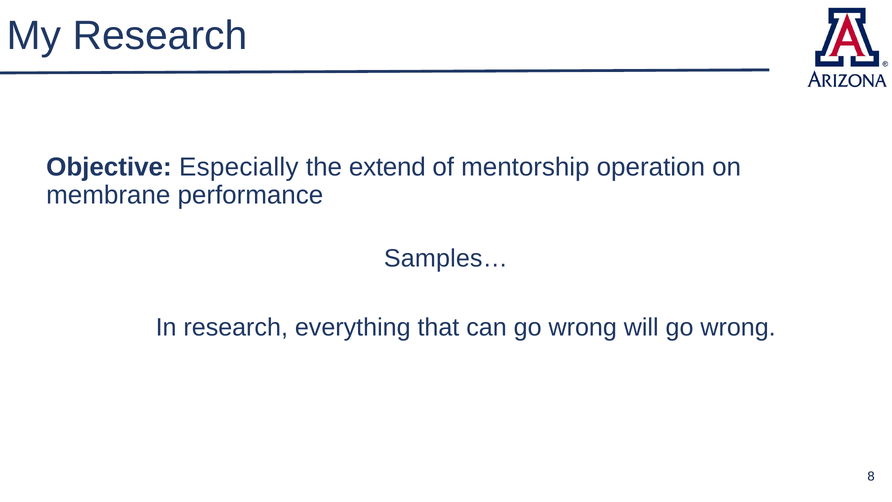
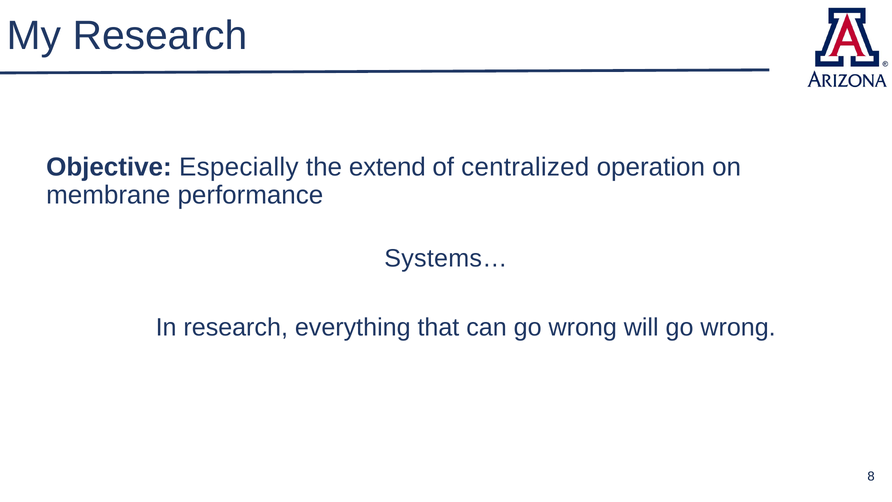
mentorship: mentorship -> centralized (525, 167)
Samples…: Samples… -> Systems… (446, 258)
